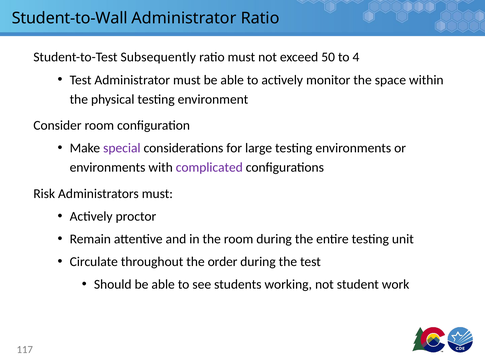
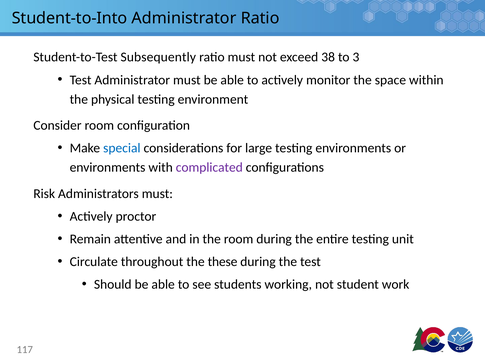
Student-to-Wall: Student-to-Wall -> Student-to-Into (70, 18)
50: 50 -> 38 (328, 57)
4: 4 -> 3 (356, 57)
special colour: purple -> blue (122, 148)
order: order -> these (223, 262)
